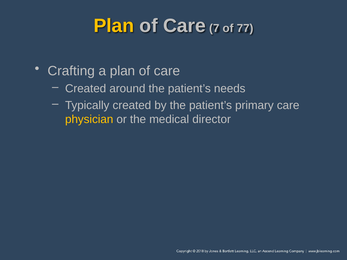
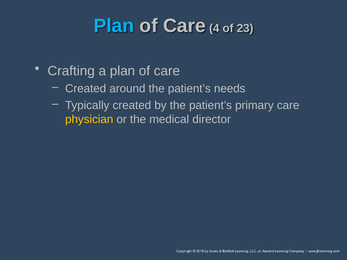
Plan colour: yellow -> light blue (114, 26)
7: 7 -> 4 (214, 28)
77: 77 -> 23 (245, 28)
